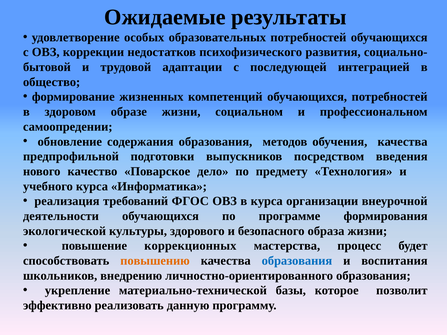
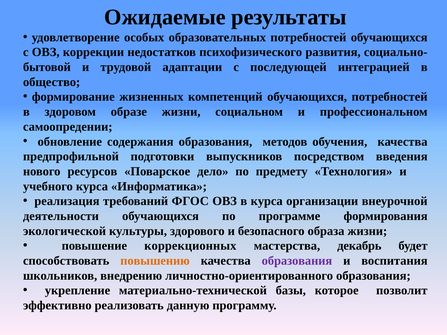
качество: качество -> ресурсов (92, 171)
процесс: процесс -> декабрь (359, 246)
образования colour: blue -> purple (297, 261)
